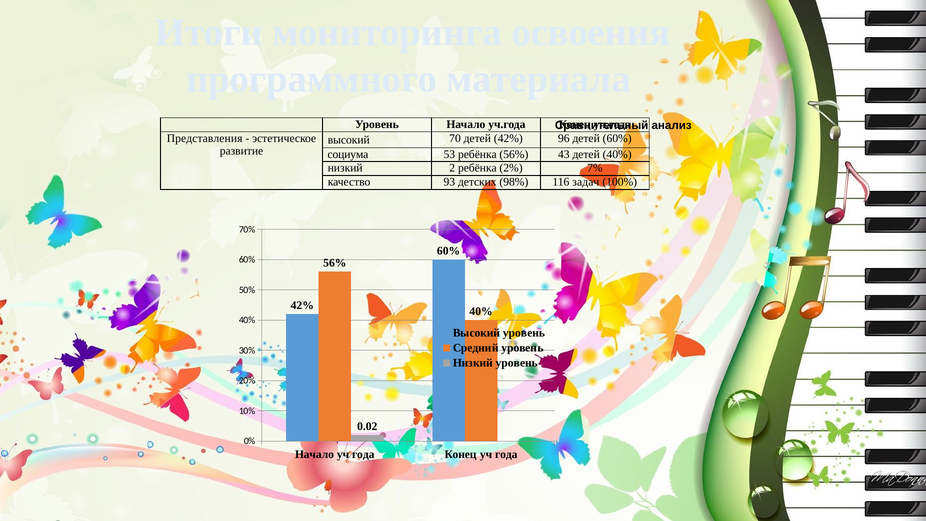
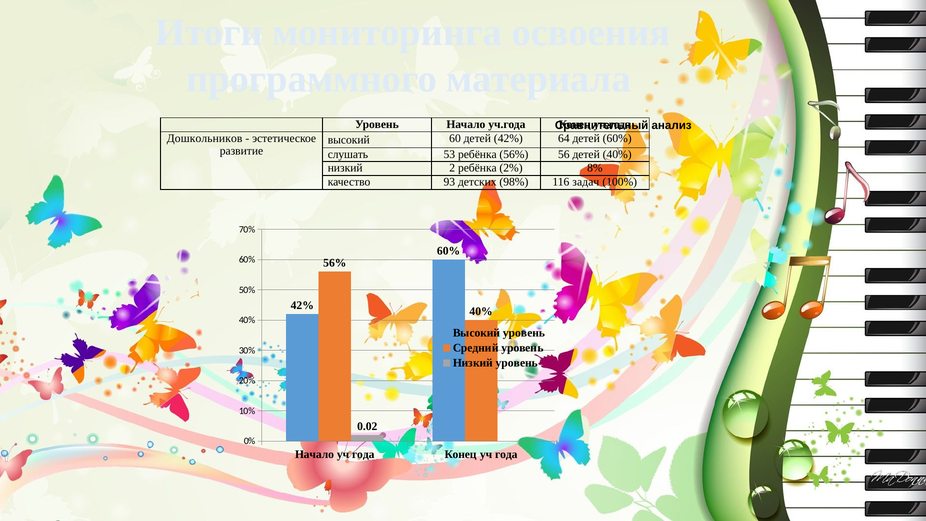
Представления: Представления -> Дошкольников (205, 138)
70: 70 -> 60 (455, 138)
96: 96 -> 64 (564, 138)
социума: социума -> слушать (348, 154)
43: 43 -> 56 (564, 154)
7%: 7% -> 8% (595, 168)
